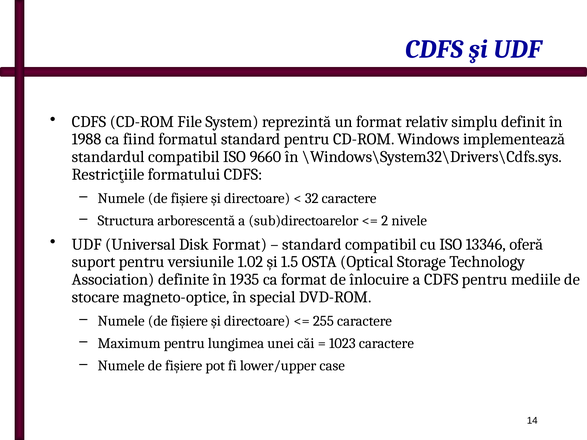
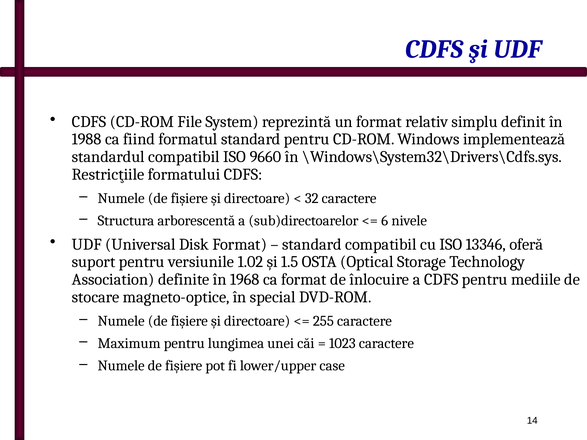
2: 2 -> 6 (385, 221)
1935: 1935 -> 1968 (245, 280)
